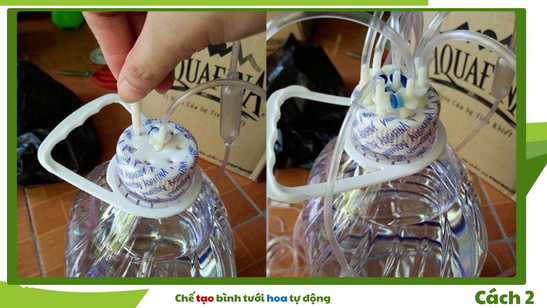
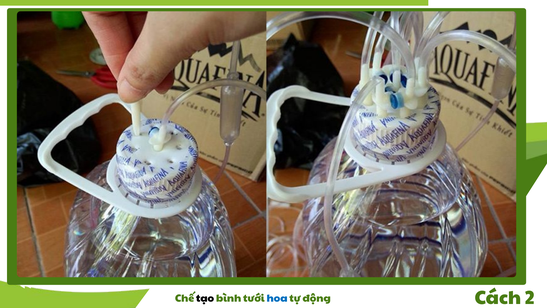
tạo colour: red -> black (205, 298)
